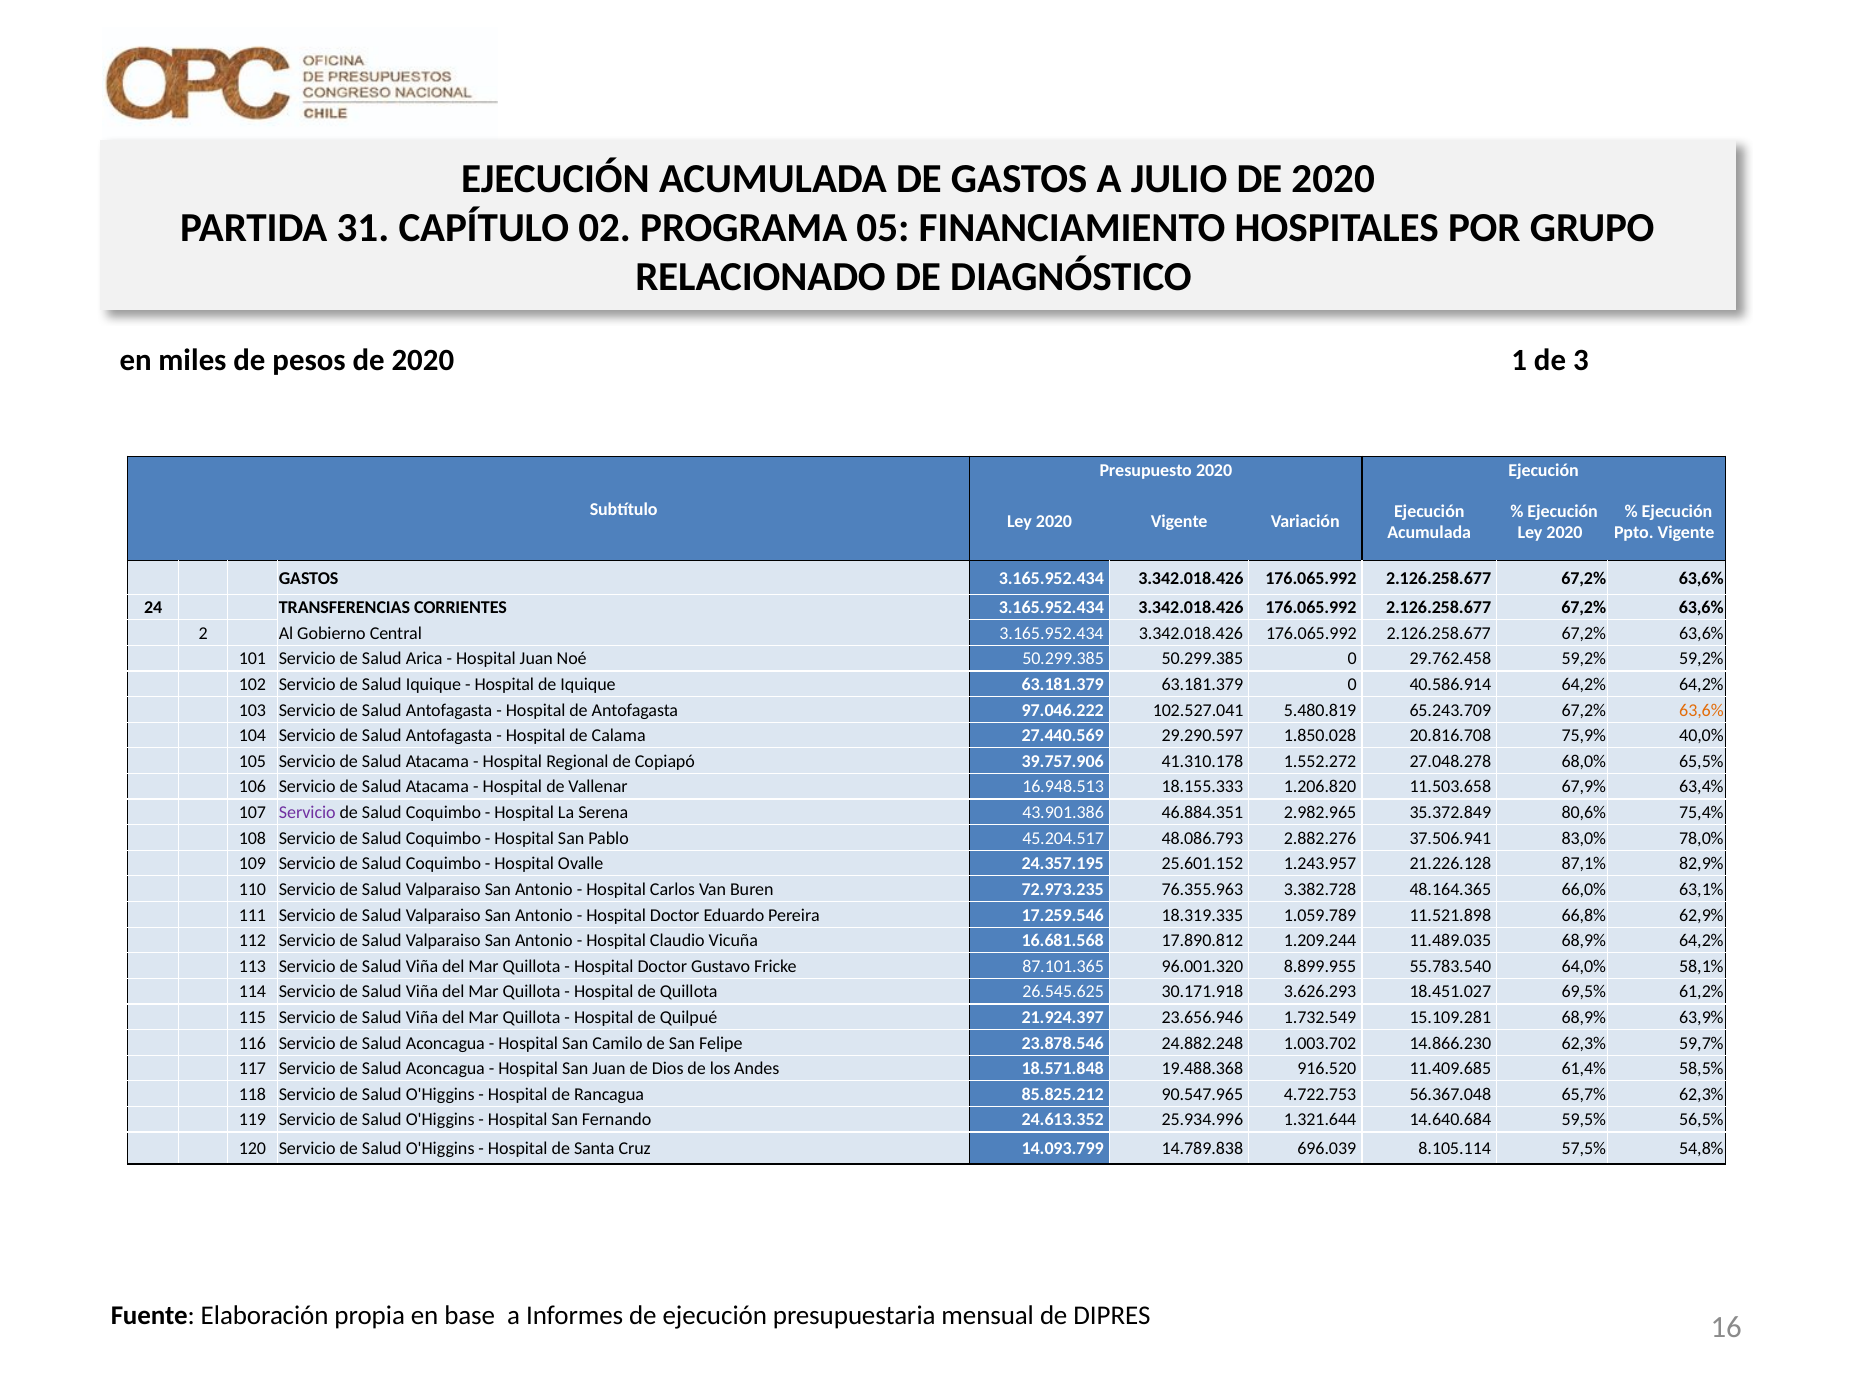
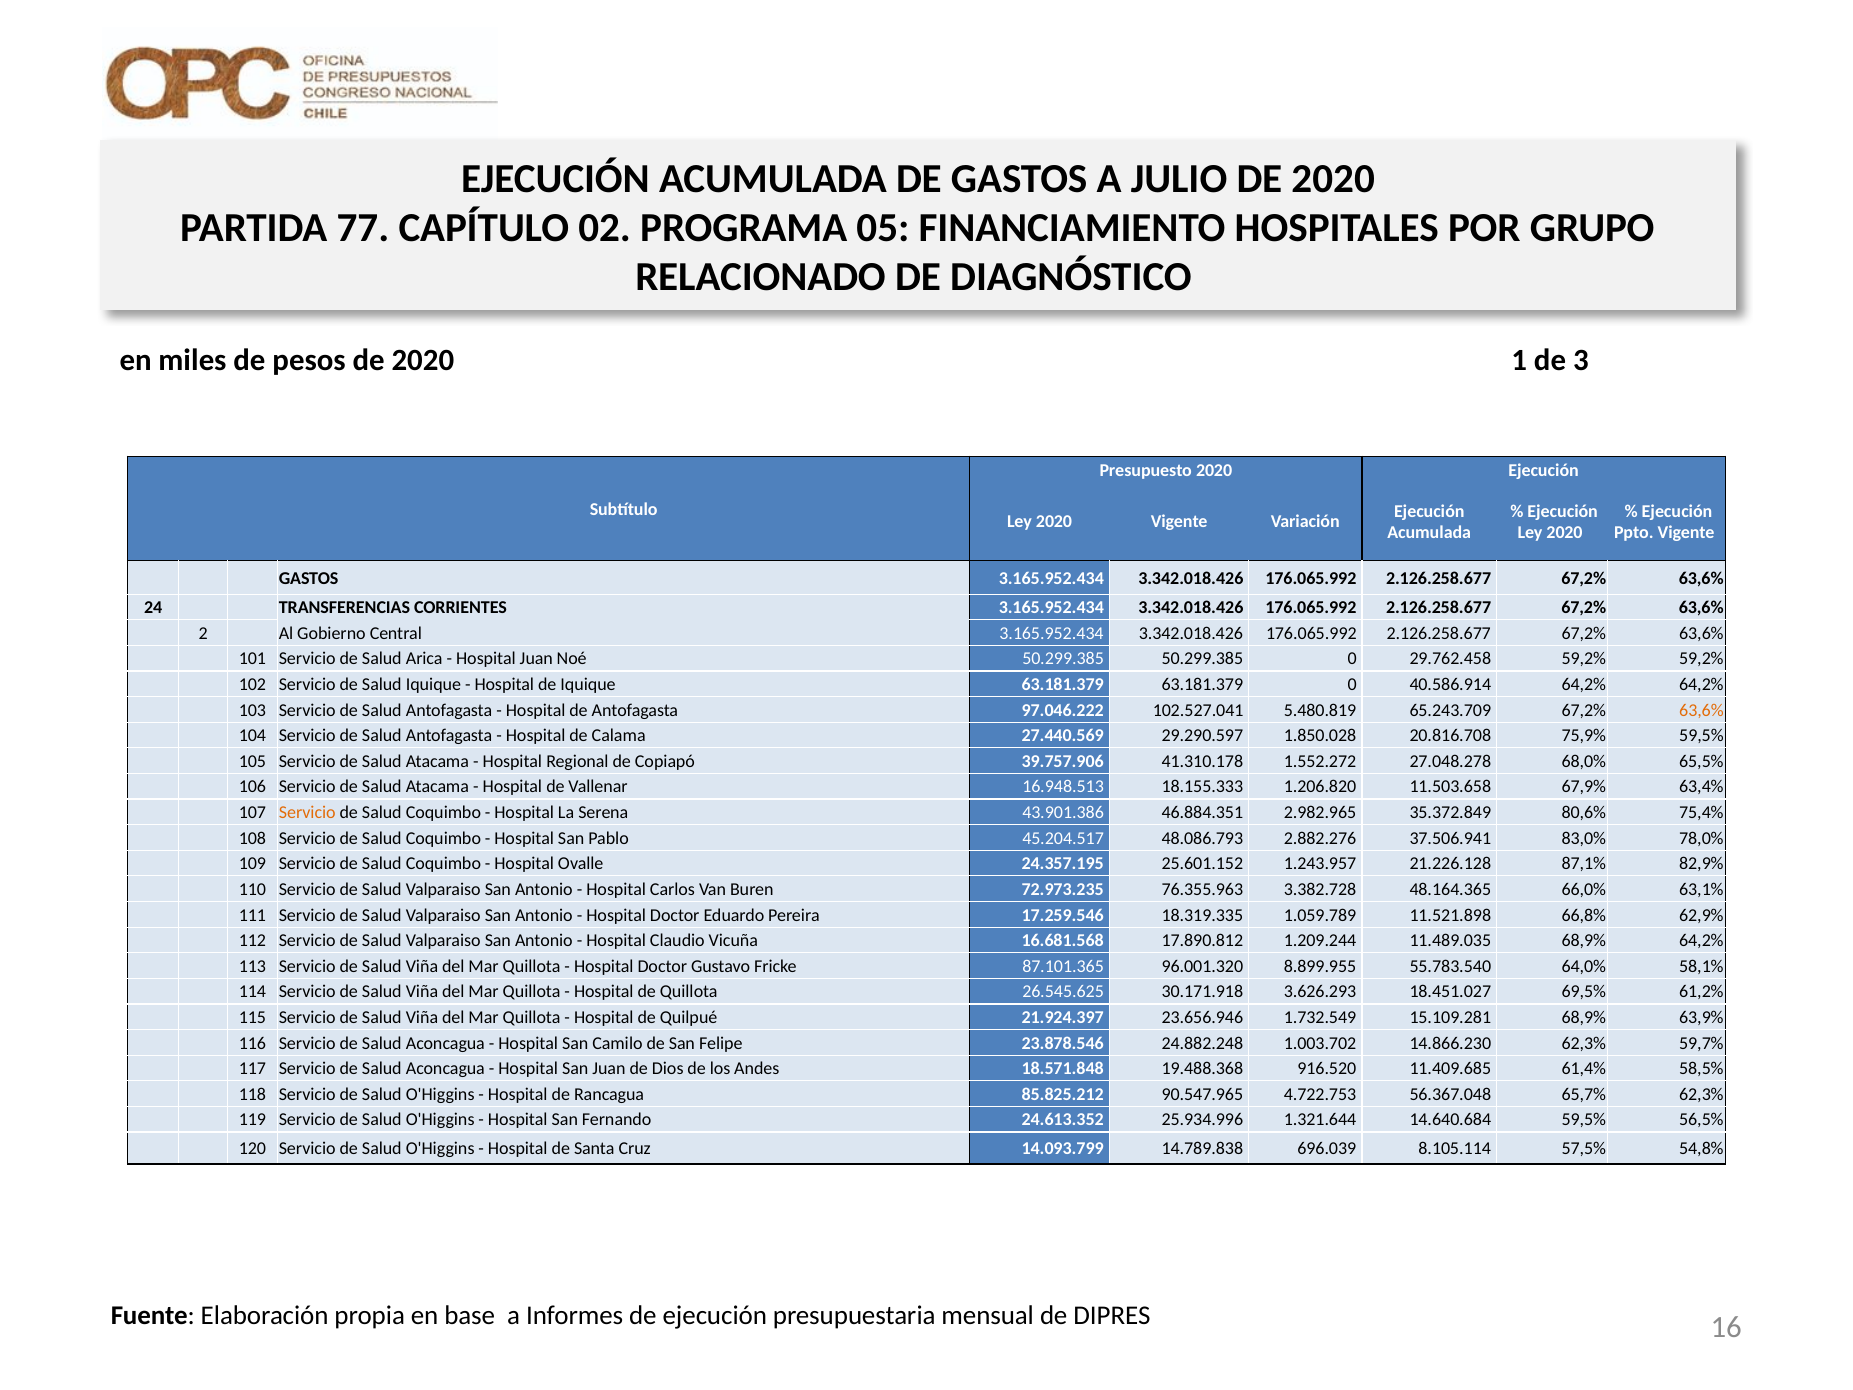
31: 31 -> 77 (363, 228)
75,9% 40,0%: 40,0% -> 59,5% (1701, 736)
Servicio colour: purple -> orange (307, 813)
